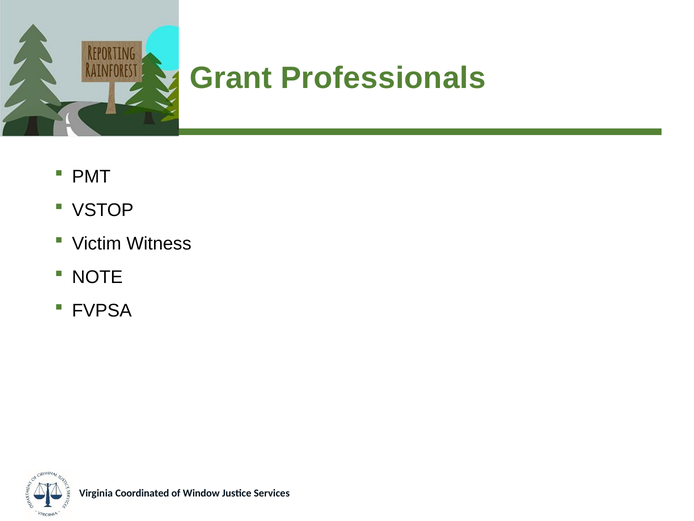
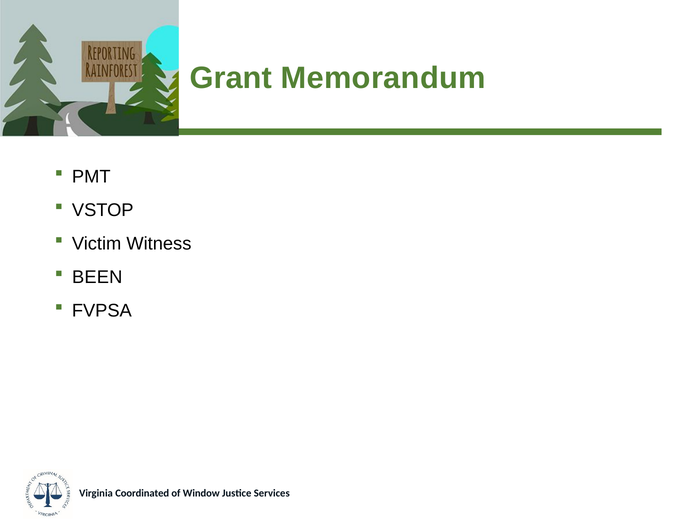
Professionals: Professionals -> Memorandum (383, 78)
NOTE: NOTE -> BEEN (97, 277)
